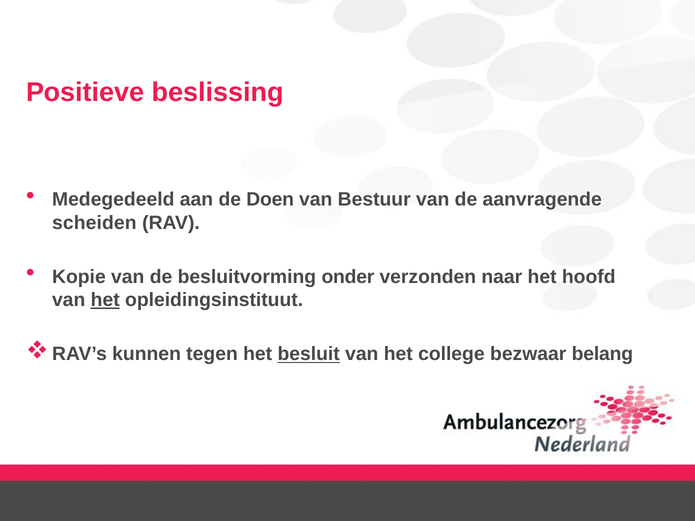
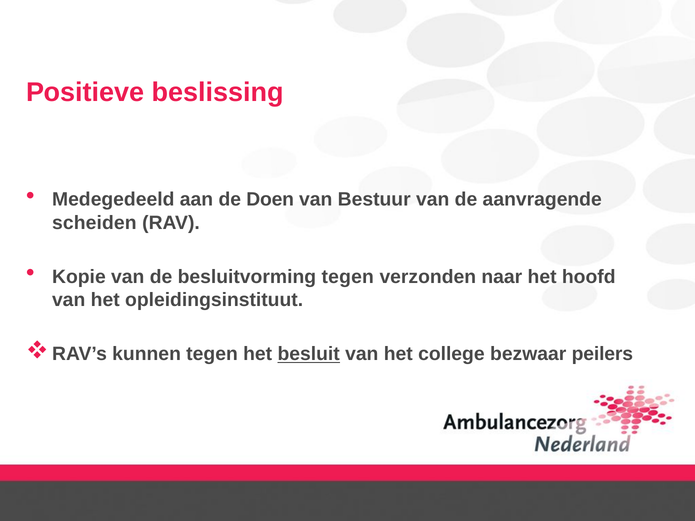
besluitvorming onder: onder -> tegen (348, 277)
het underline: present -> none (105, 300)
belang: belang -> peilers (602, 354)
